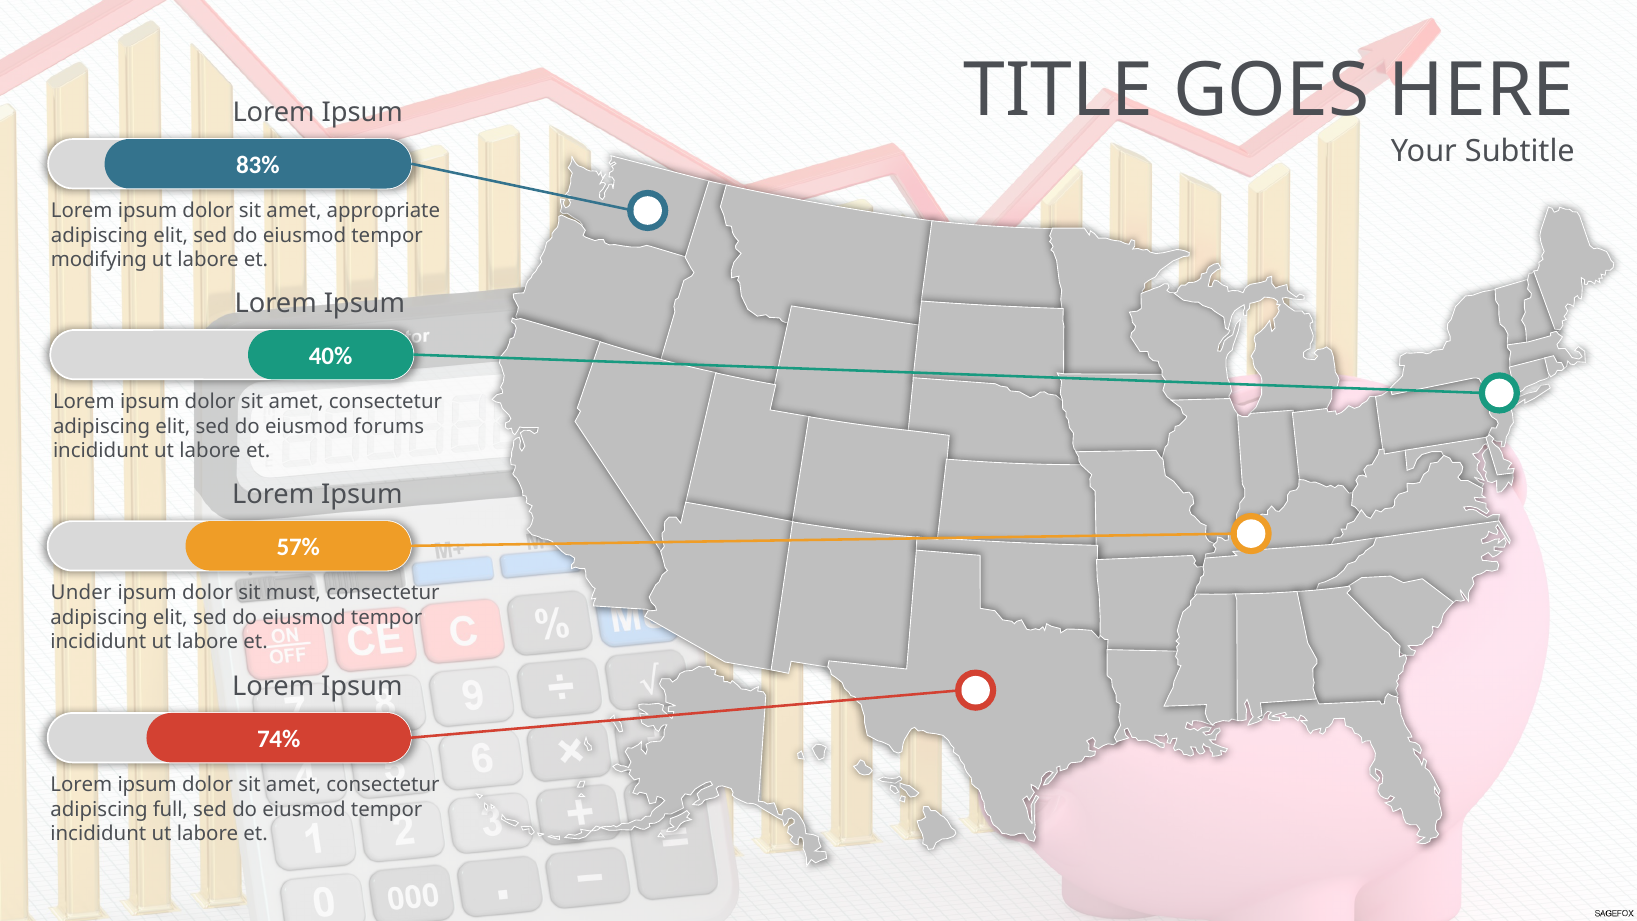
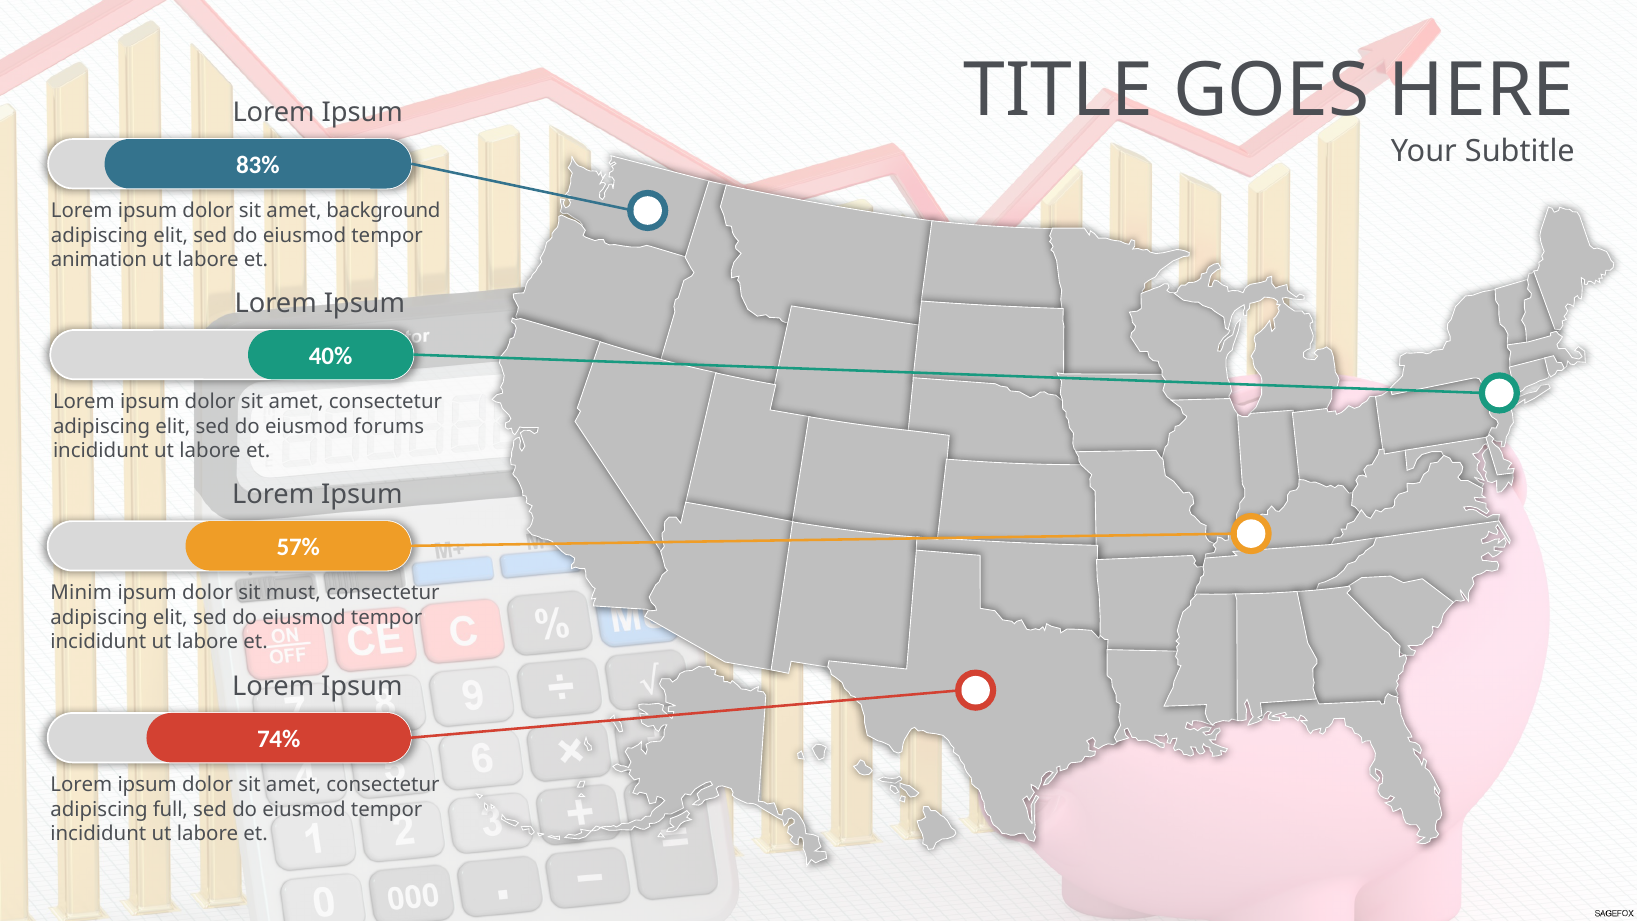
appropriate: appropriate -> background (383, 211)
modifying: modifying -> animation (99, 260)
Under: Under -> Minim (81, 593)
